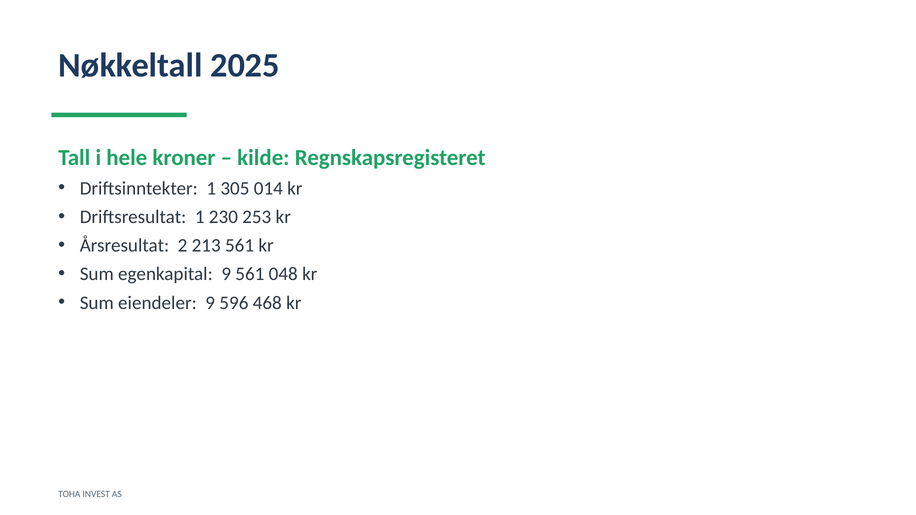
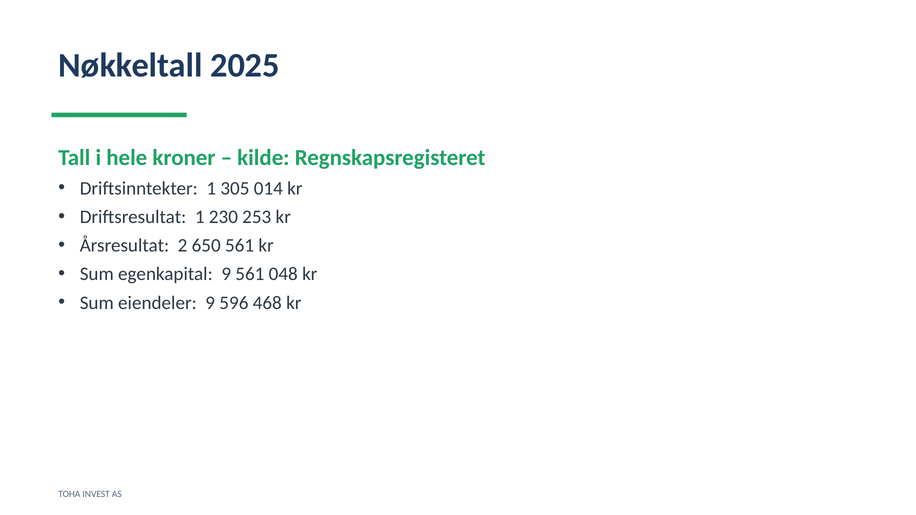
213: 213 -> 650 (206, 246)
